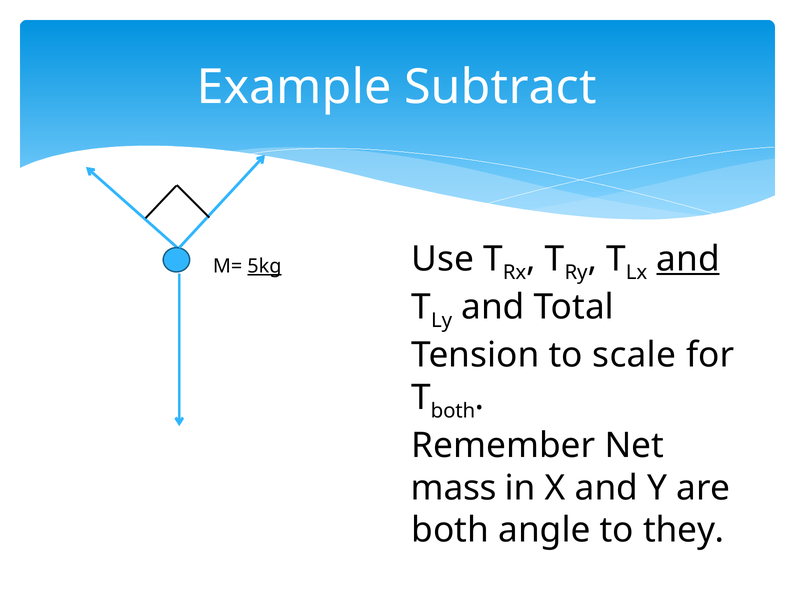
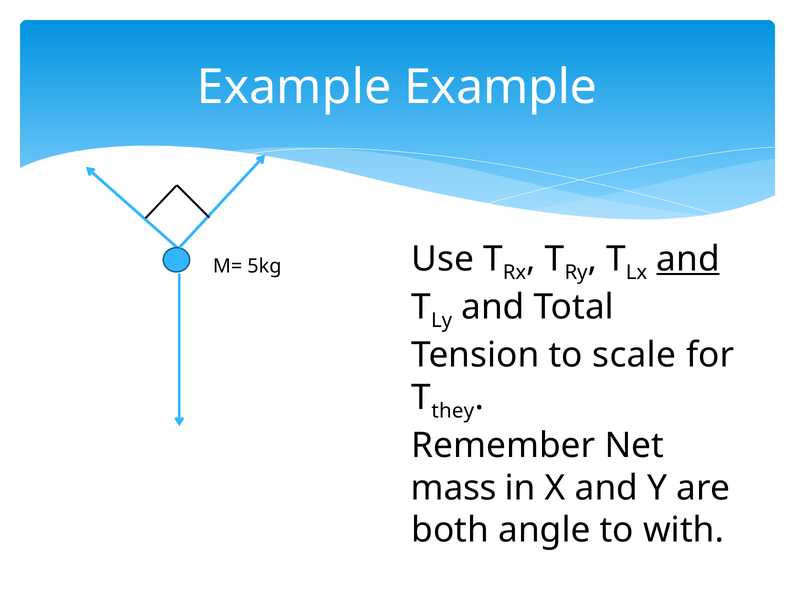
Example Subtract: Subtract -> Example (501, 87)
5kg underline: present -> none (264, 266)
both: both -> they (453, 412)
they: they -> with (684, 531)
